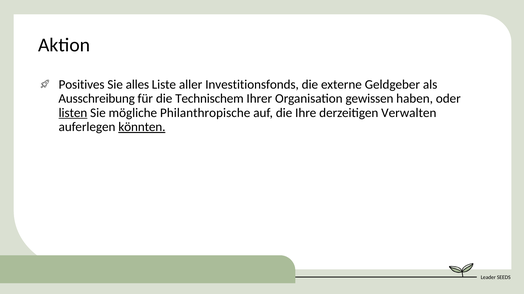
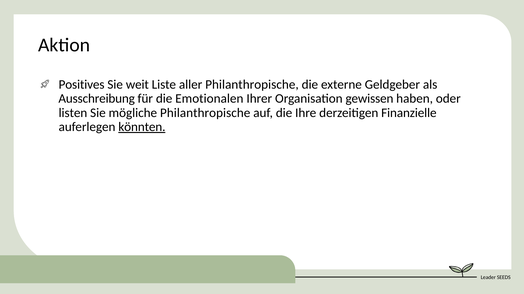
alles: alles -> weit (137, 85)
aller Investitionsfonds: Investitionsfonds -> Philanthropische (252, 85)
Technischem: Technischem -> Emotionalen (209, 99)
listen underline: present -> none (73, 113)
Verwalten: Verwalten -> Finanzielle (409, 113)
